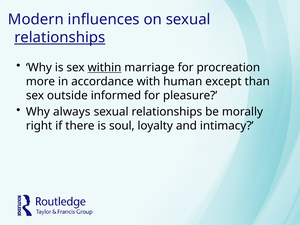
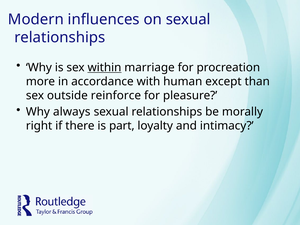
relationships underline: present -> none (60, 38)
informed: informed -> reinforce (116, 95)
soul: soul -> part (122, 126)
